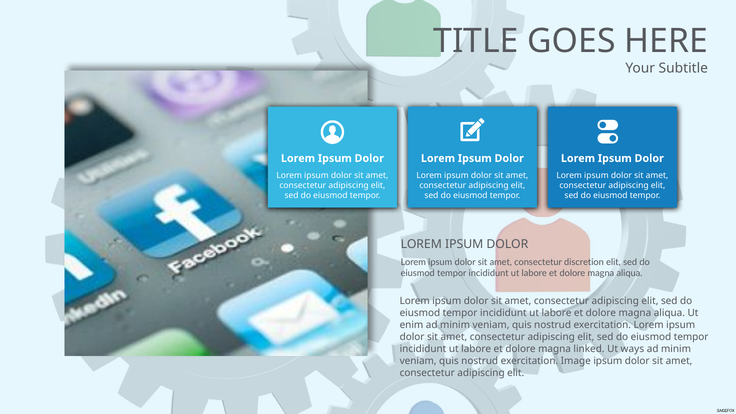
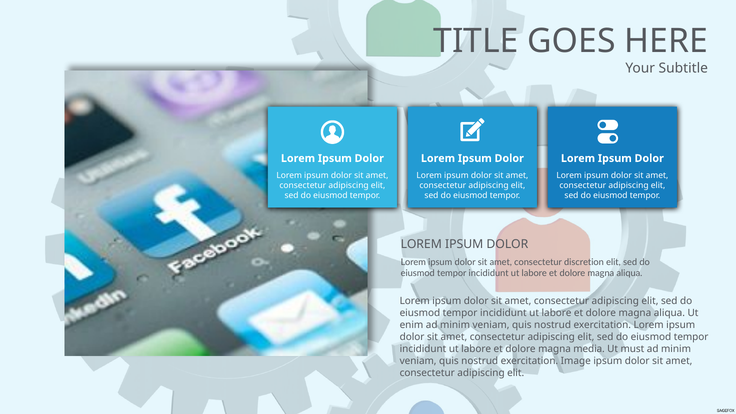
linked: linked -> media (589, 349)
ways: ways -> must (632, 349)
